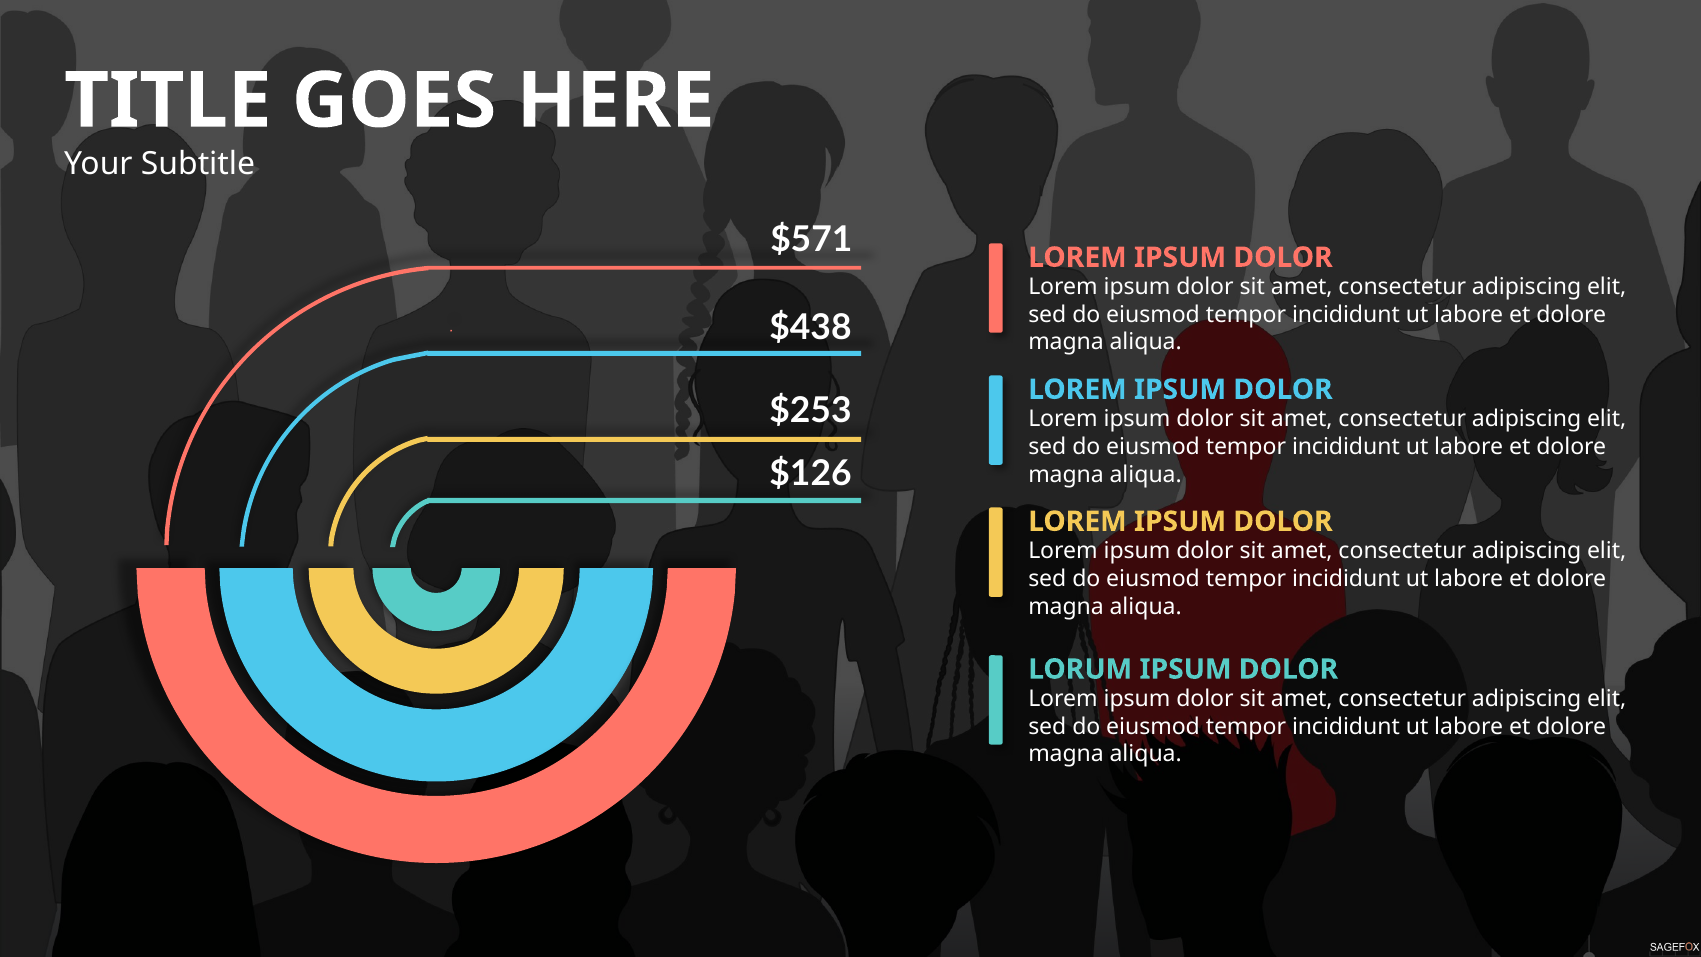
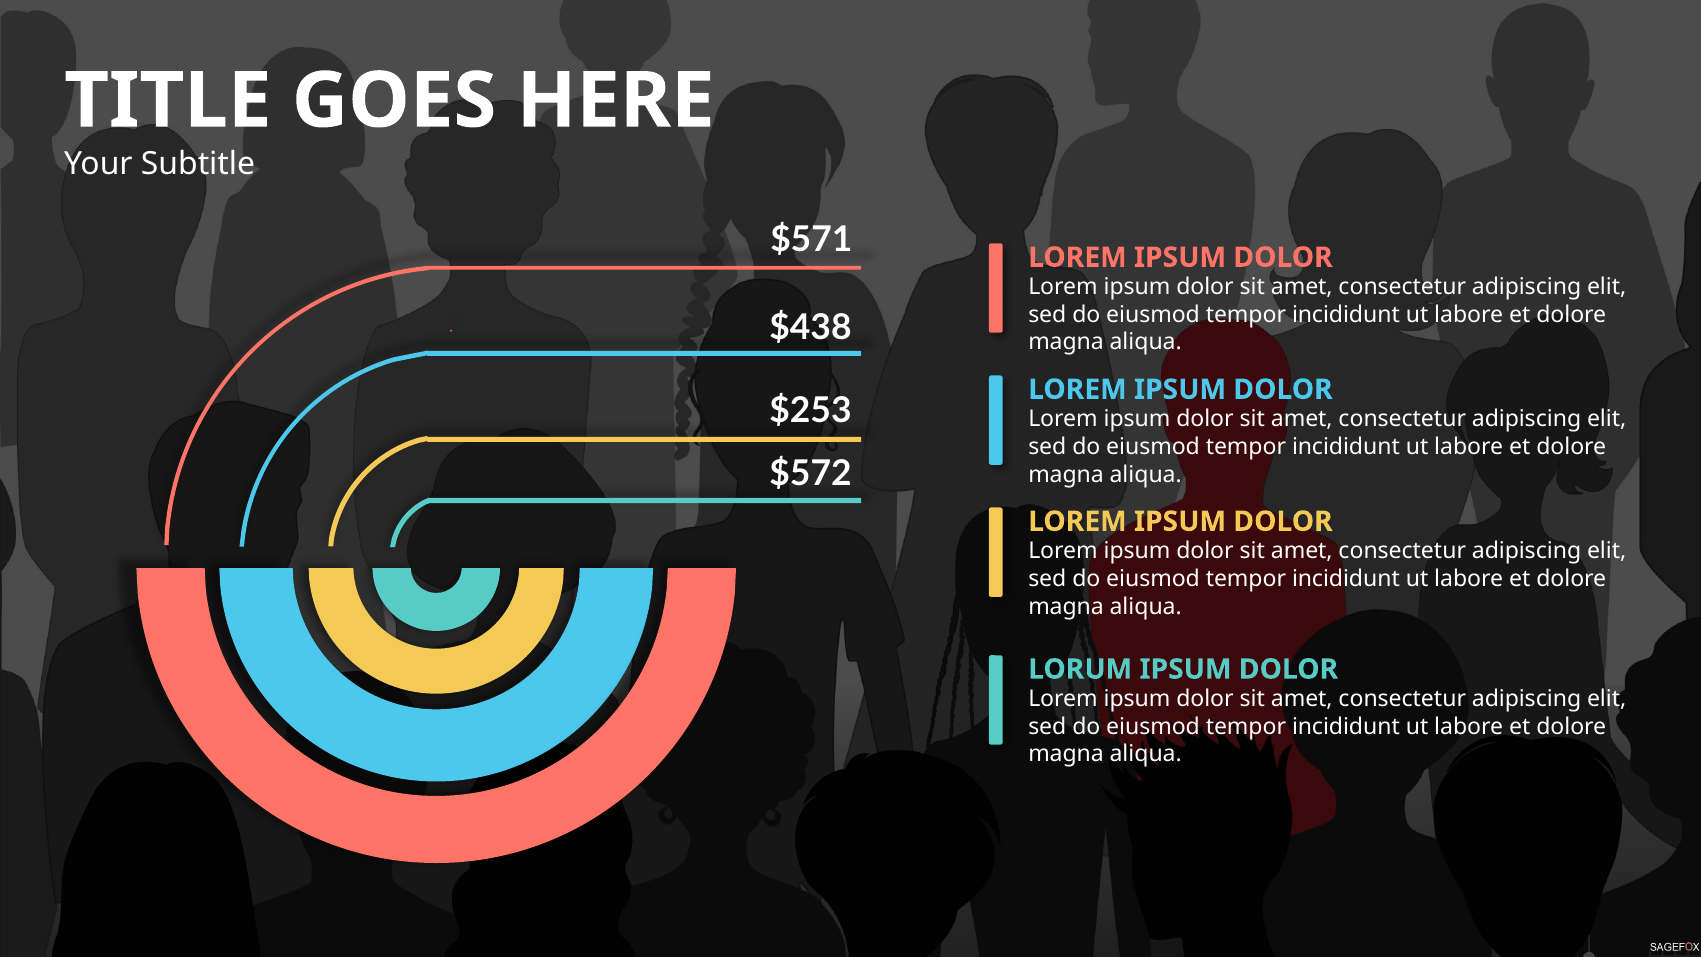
$126: $126 -> $572 (811, 474)
